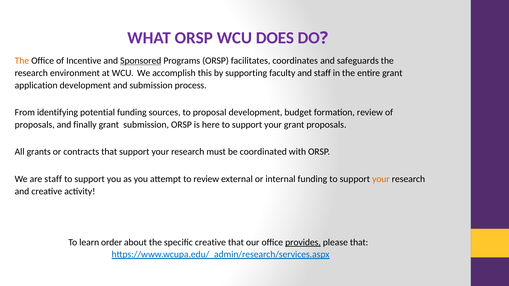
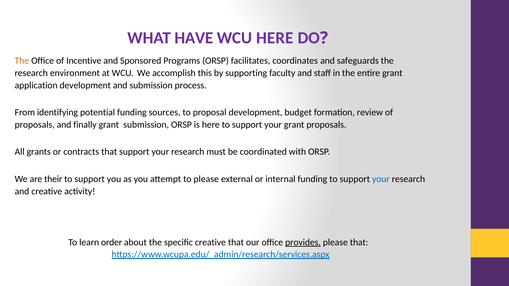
WHAT ORSP: ORSP -> HAVE (194, 38)
WCU DOES: DOES -> HERE (275, 38)
Sponsored underline: present -> none (141, 61)
are staff: staff -> their (53, 179)
to review: review -> please (206, 179)
your colour: orange -> blue (381, 179)
